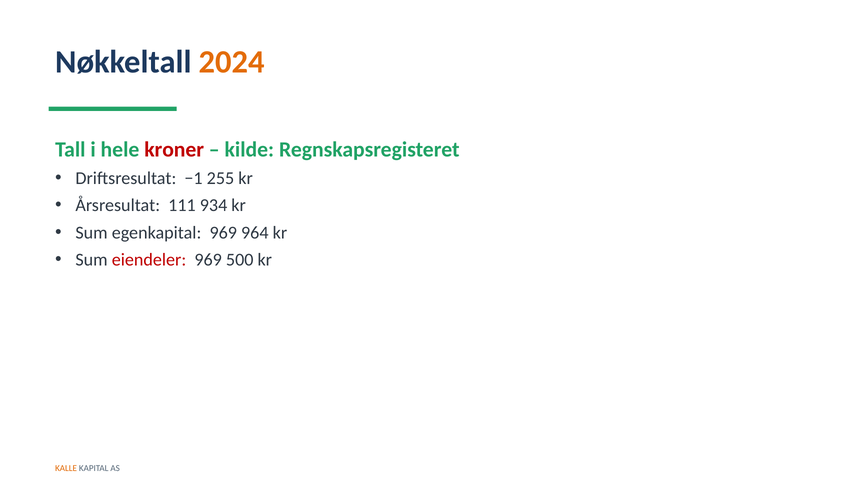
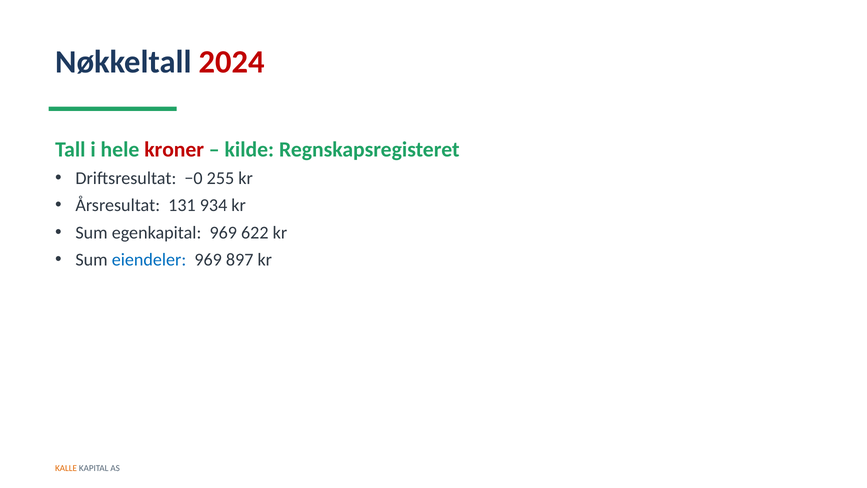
2024 colour: orange -> red (232, 62)
−1: −1 -> −0 (194, 178)
111: 111 -> 131 (182, 205)
964: 964 -> 622 (255, 233)
eiendeler colour: red -> blue (149, 260)
500: 500 -> 897 (240, 260)
